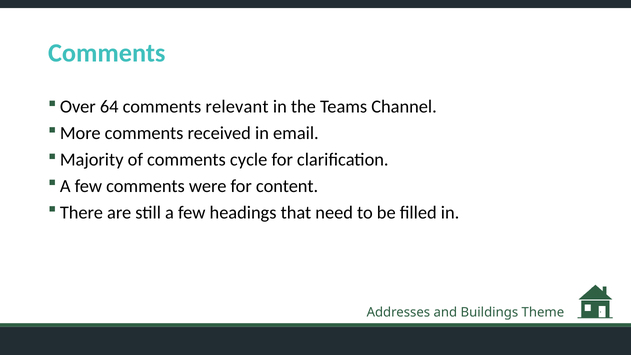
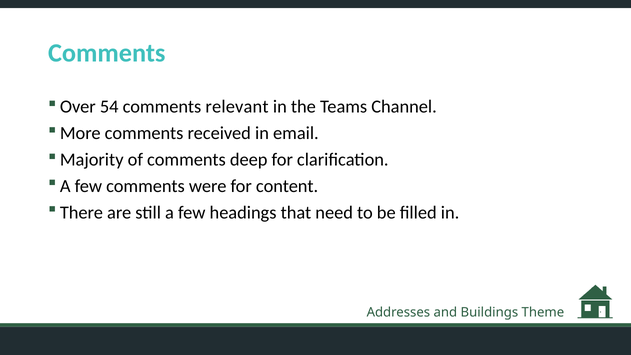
64: 64 -> 54 (109, 107)
cycle: cycle -> deep (249, 160)
